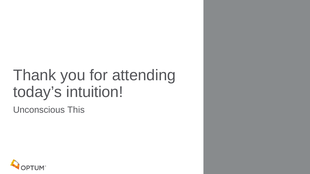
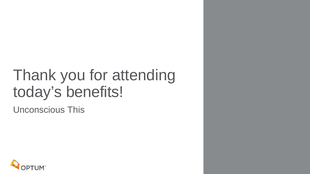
intuition: intuition -> benefits (95, 92)
